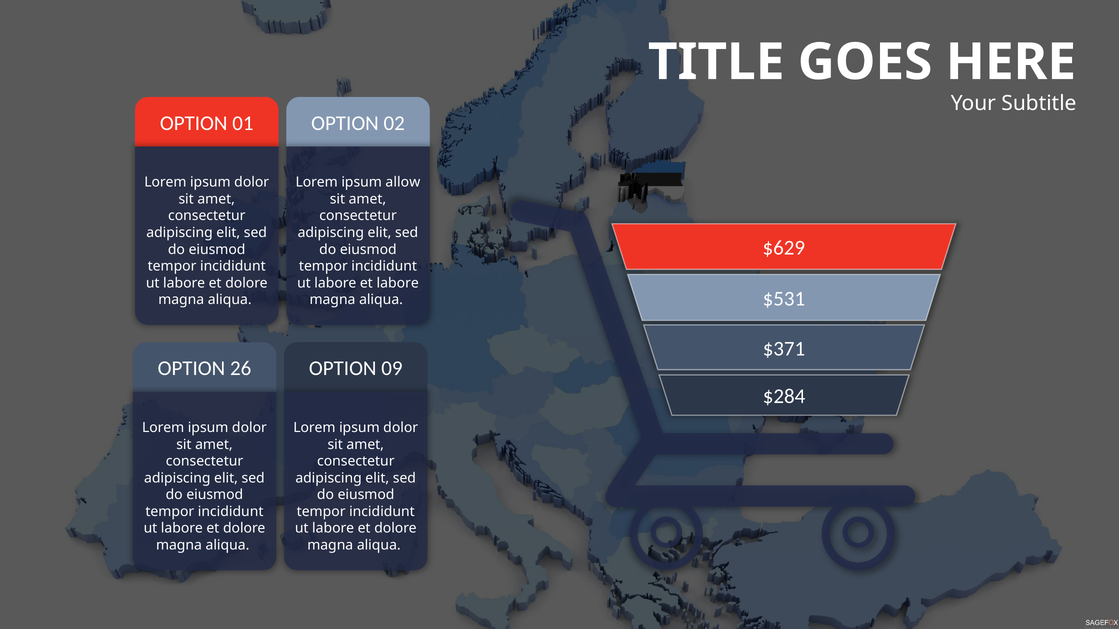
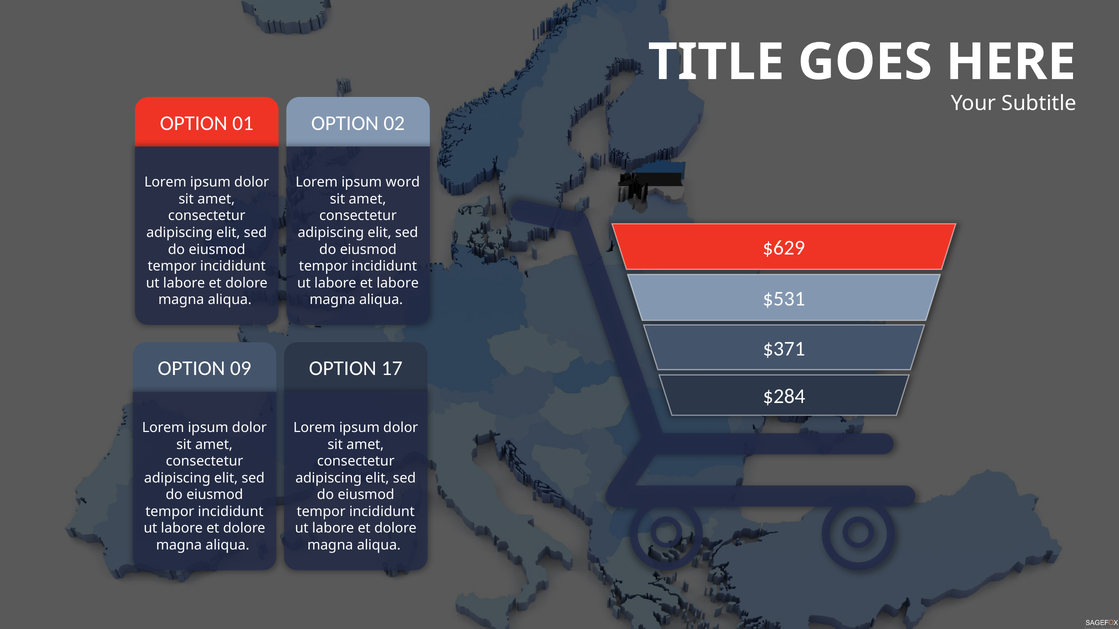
allow: allow -> word (403, 182)
26: 26 -> 09 (241, 369)
09: 09 -> 17 (392, 369)
